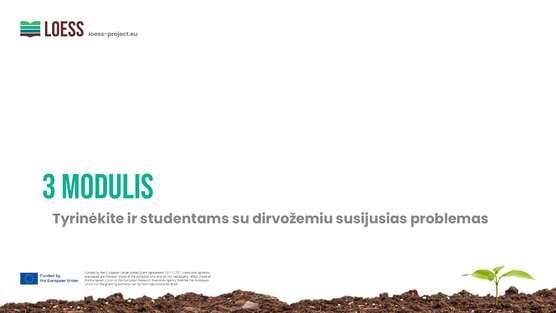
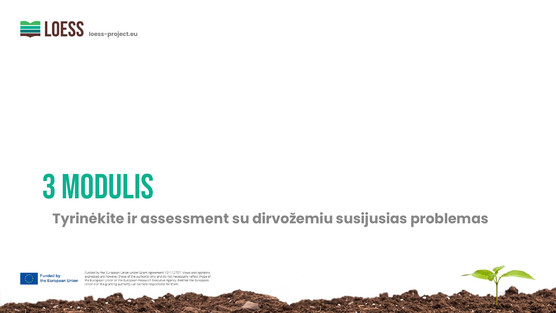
studentams: studentams -> assessment (185, 219)
